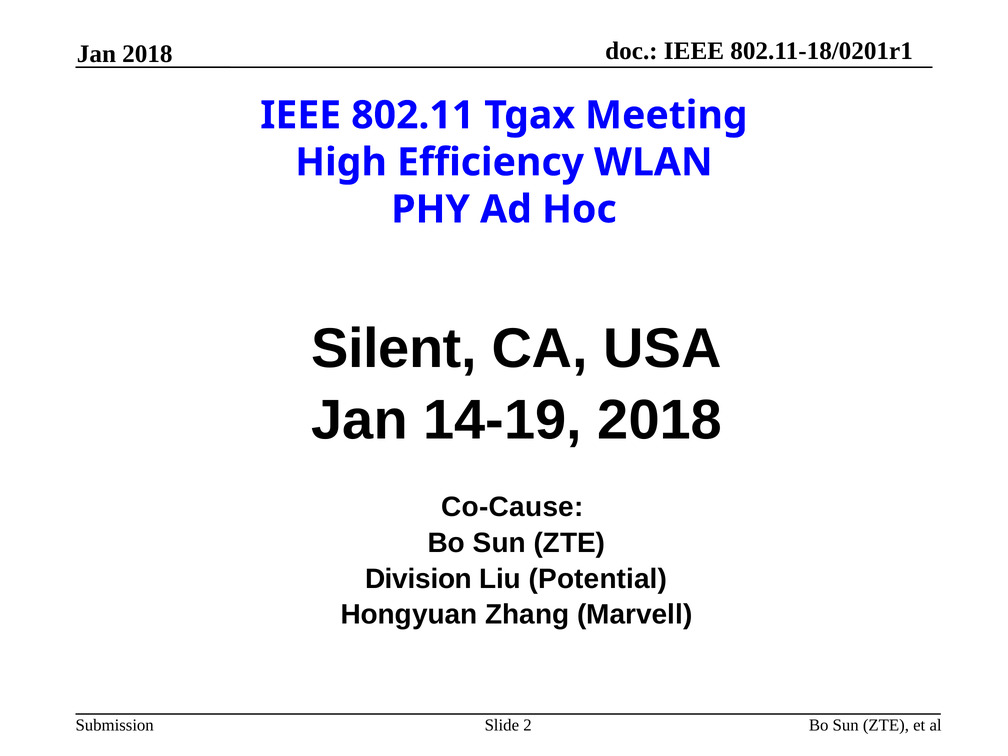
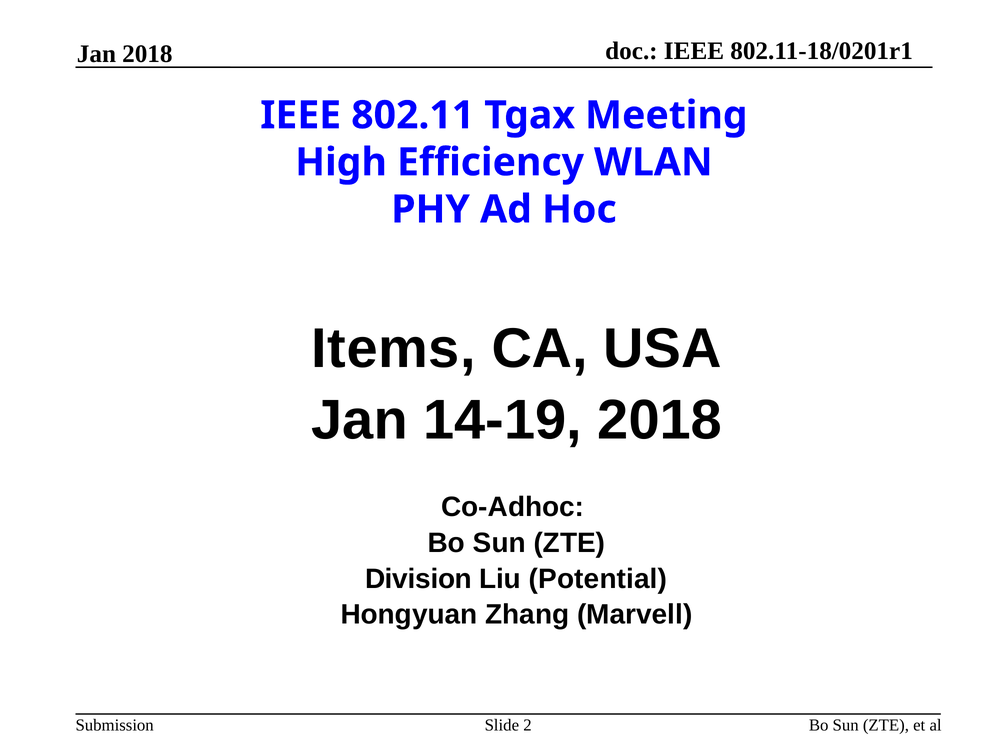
Silent: Silent -> Items (394, 349)
Co-Cause: Co-Cause -> Co-Adhoc (513, 507)
